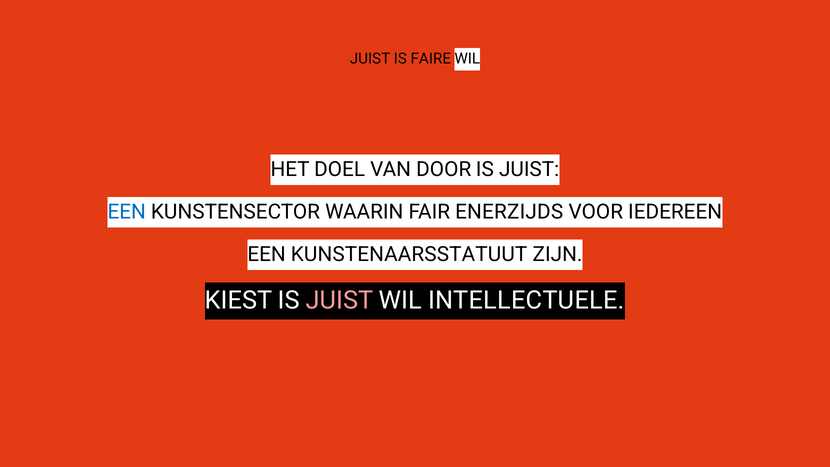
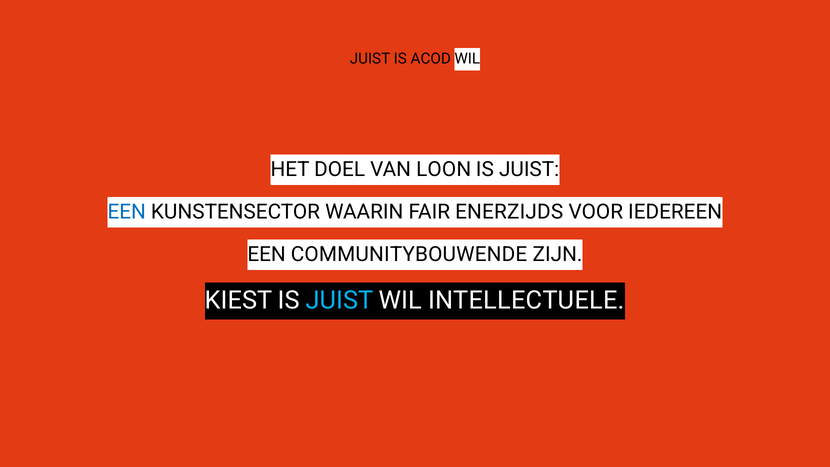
FAIRE: FAIRE -> ACOD (431, 59)
DOOR: DOOR -> LOON (444, 169)
KUNSTENAARSSTATUUT: KUNSTENAARSSTATUUT -> COMMUNITYBOUWENDE (409, 254)
JUIST colour: pink -> light blue (340, 300)
